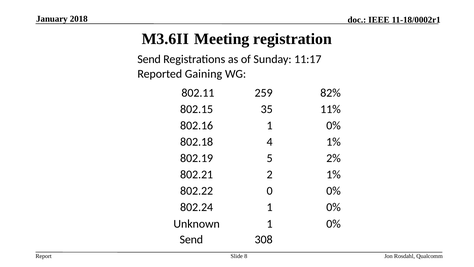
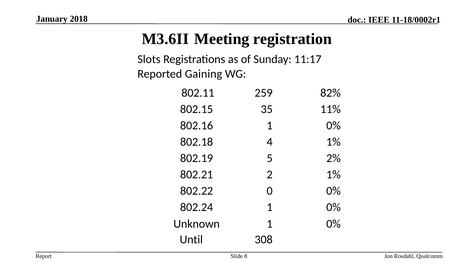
Send: Send -> Slots (149, 59)
Send: Send -> Until (191, 239)
